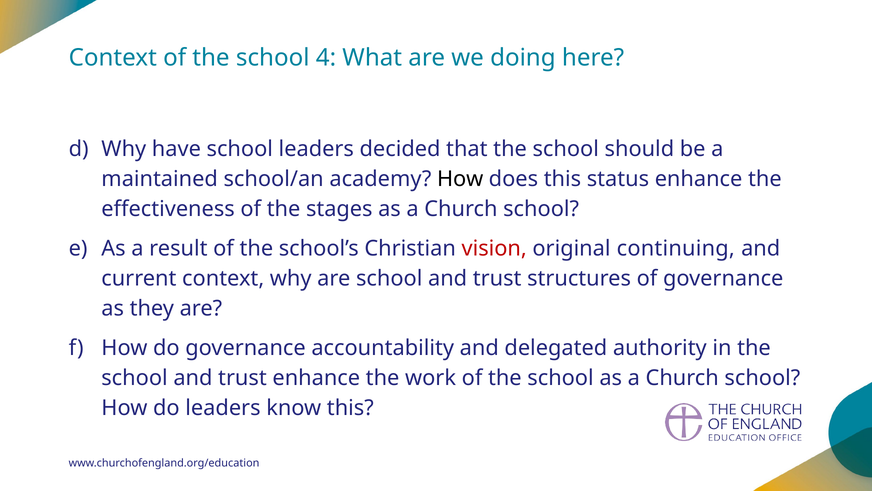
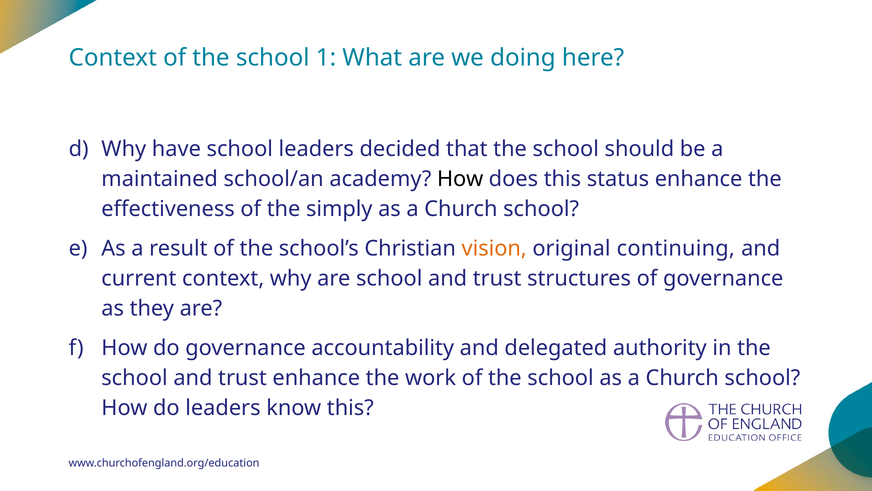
4: 4 -> 1 (326, 58)
stages: stages -> simply (339, 209)
vision colour: red -> orange (494, 248)
